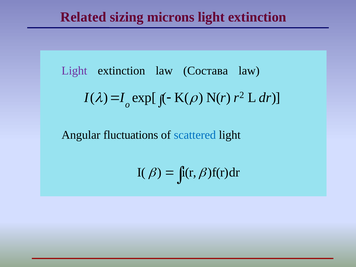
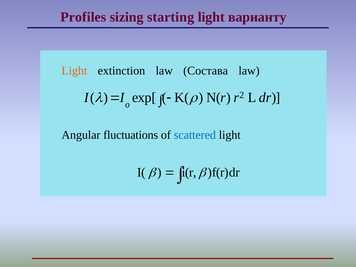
Related: Related -> Profiles (83, 17)
microns: microns -> starting (171, 17)
extinction: extinction -> варианту (257, 17)
Light colour: purple -> orange (74, 71)
